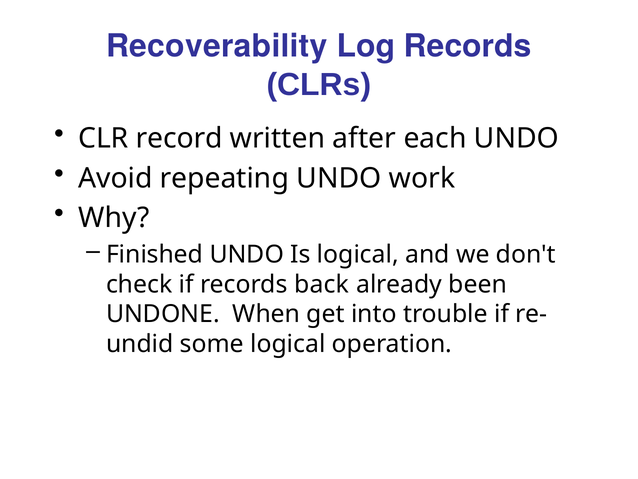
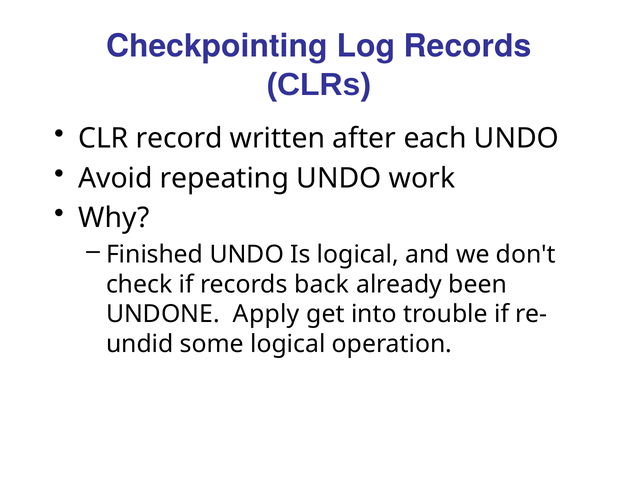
Recoverability: Recoverability -> Checkpointing (217, 46)
When: When -> Apply (266, 314)
